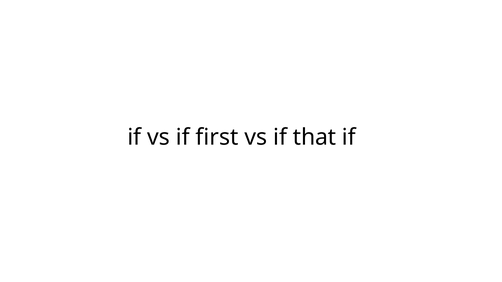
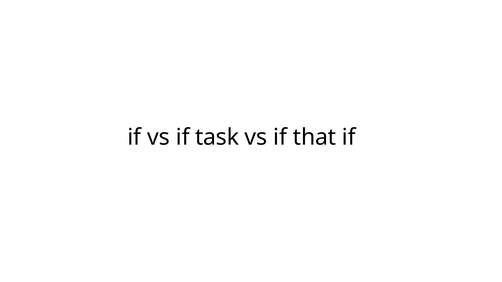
first: first -> task (217, 137)
